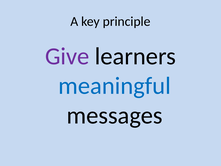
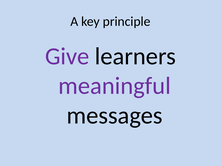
meaningful colour: blue -> purple (115, 86)
